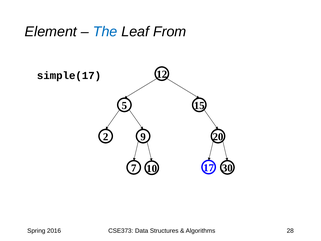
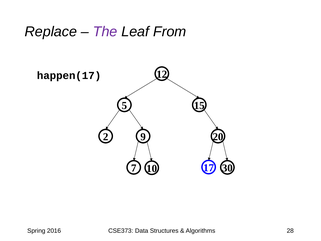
Element: Element -> Replace (51, 32)
The colour: blue -> purple (105, 32)
simple(17: simple(17 -> happen(17 (69, 76)
